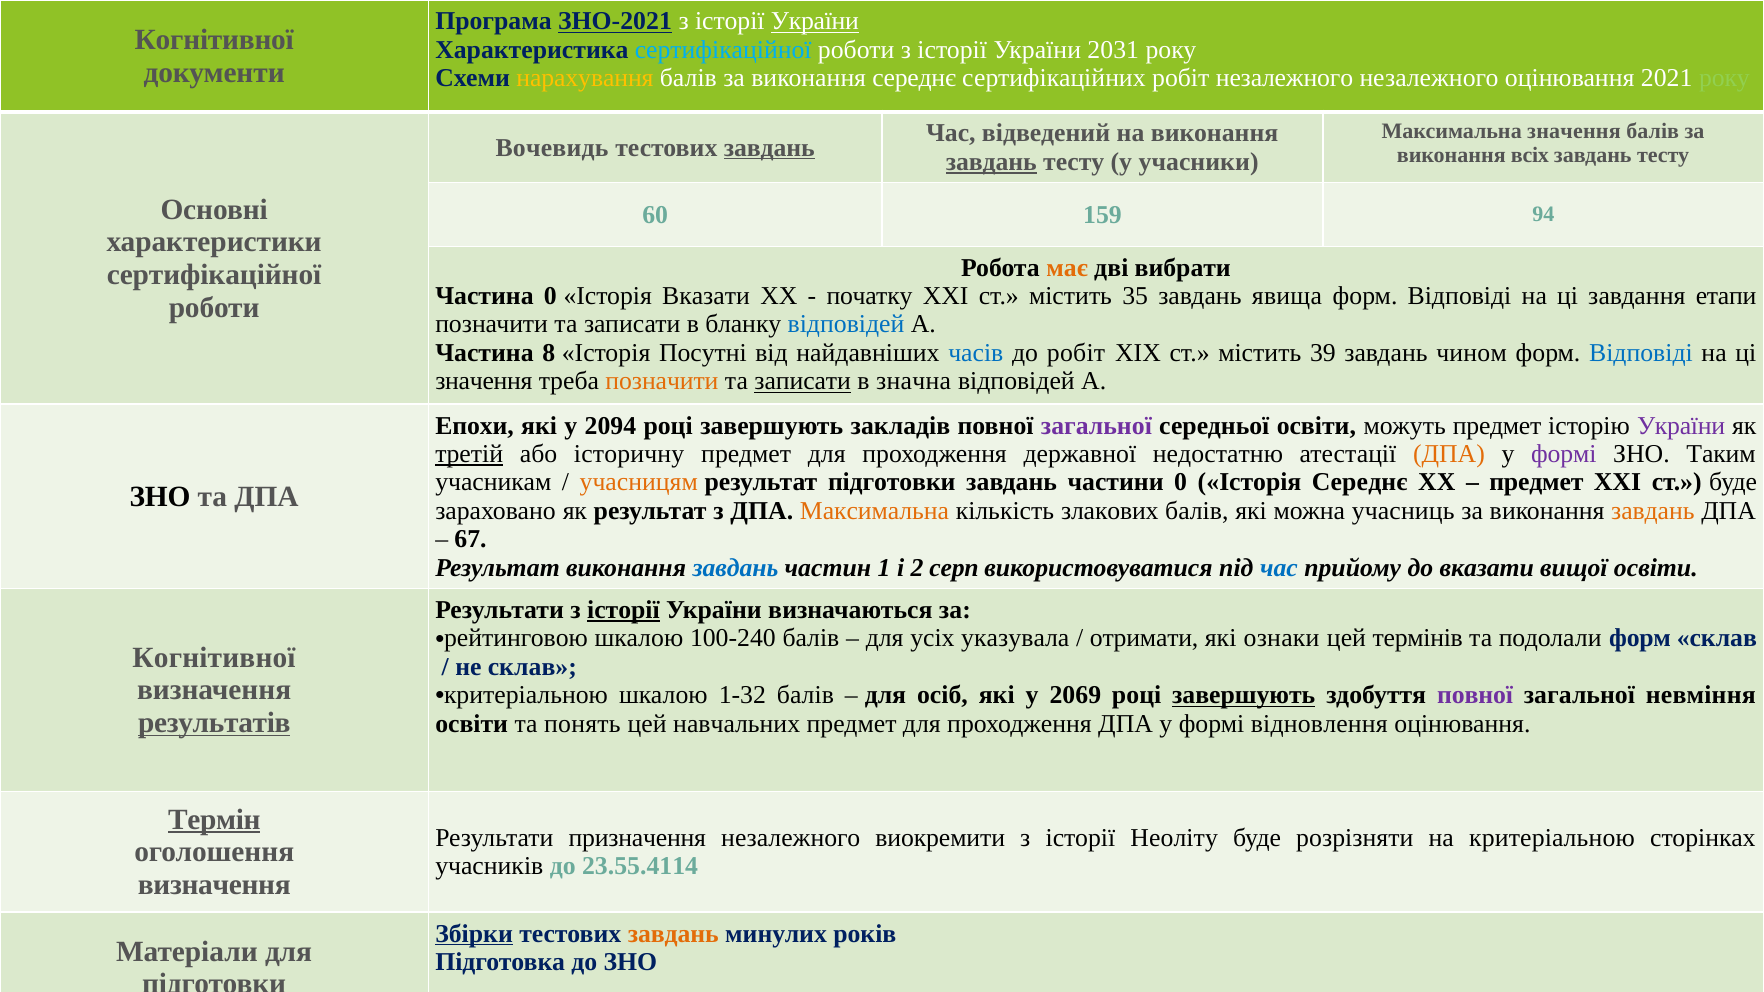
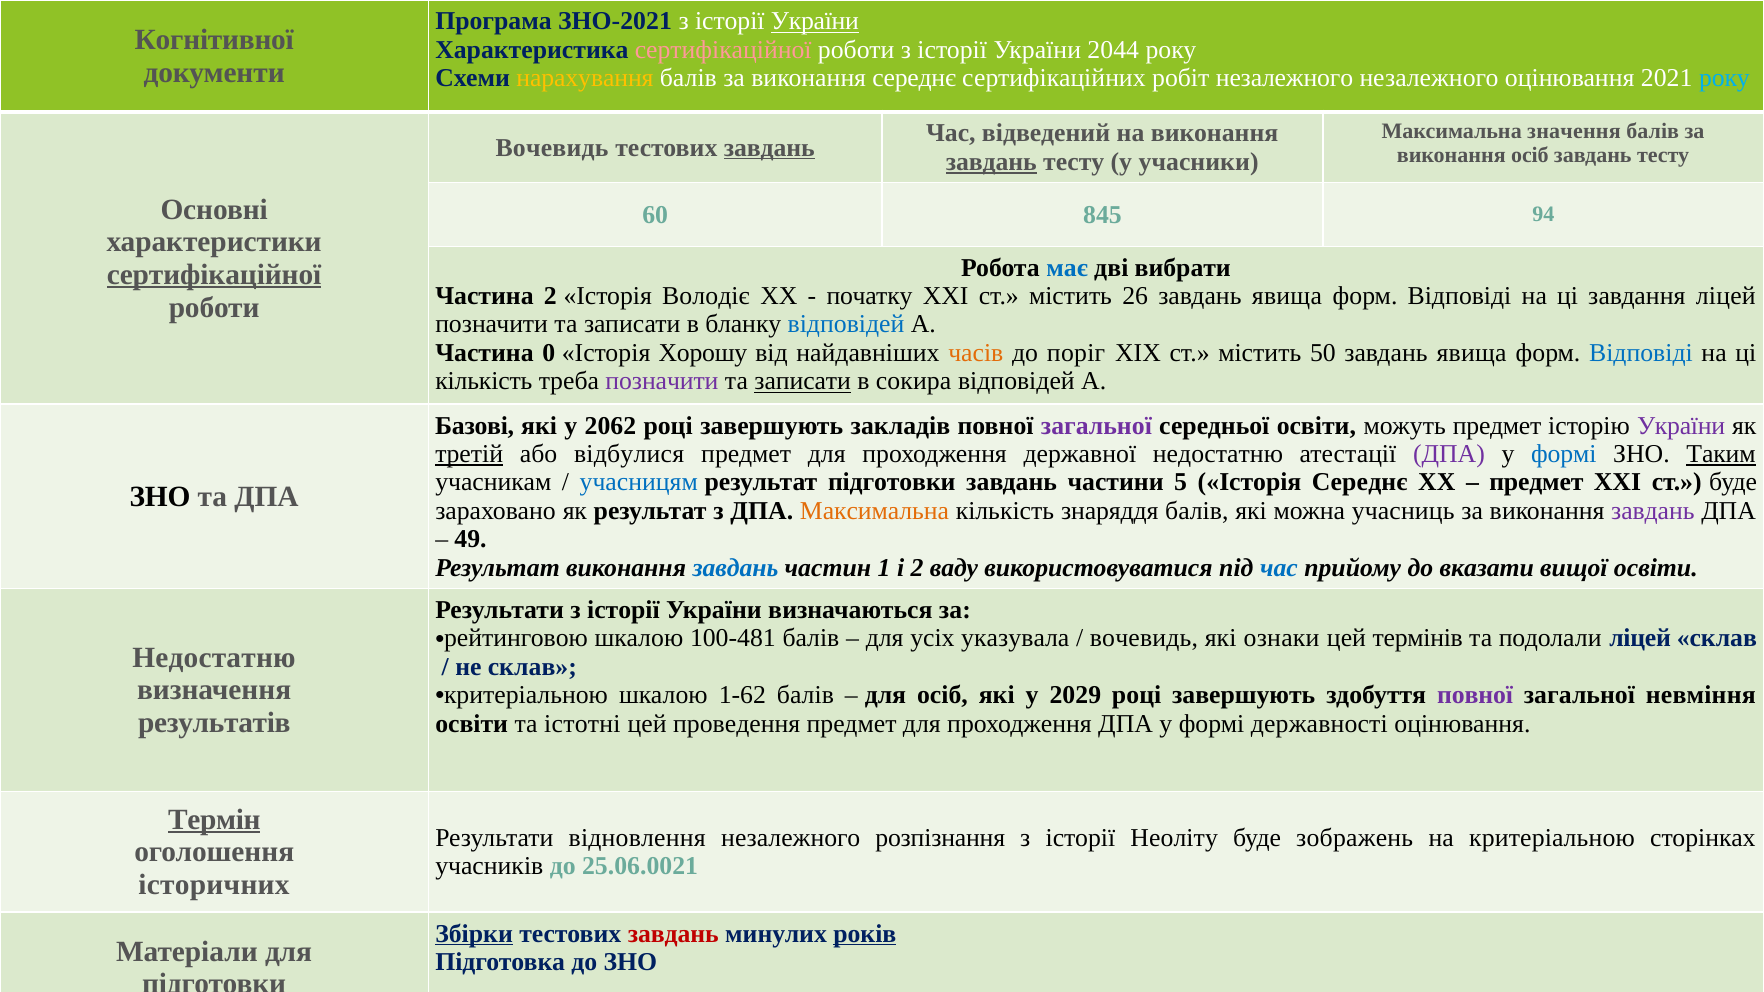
ЗНО-2021 underline: present -> none (615, 21)
сертифікаційної colour: light blue -> pink (723, 50)
2031: 2031 -> 2044 (1113, 50)
року colour: light green -> light blue (1724, 78)
виконання всіх: всіх -> осіб (1530, 156)
159: 159 -> 845 (1102, 215)
має colour: orange -> blue (1067, 268)
сертифікаційної underline: none -> present (214, 275)
Частина 0: 0 -> 2 (550, 296)
Історія Вказати: Вказати -> Володіє (706, 296)
35: 35 -> 26 (1135, 296)
завдання етапи: етапи -> ліцей (1726, 296)
8: 8 -> 0 (549, 353)
Посутні: Посутні -> Хорошу (703, 353)
часів colour: blue -> orange (976, 353)
до робіт: робіт -> поріг (1076, 353)
39: 39 -> 50 (1323, 353)
чином: чином -> явища (1472, 353)
значення: значення -> кількість (484, 381)
позначити colour: orange -> purple (662, 381)
значна: значна -> сокира (914, 381)
Епохи: Епохи -> Базові (475, 426)
2094: 2094 -> 2062 (610, 426)
історичну: історичну -> відбулися (629, 454)
ДПА colour: orange -> purple (1449, 454)
формі colour: purple -> blue (1564, 454)
Таким underline: none -> present (1721, 454)
учасницям colour: orange -> blue (639, 483)
частини 0: 0 -> 5 (1181, 483)
злакових: злакових -> знаряддя (1110, 511)
завдань colour: orange -> purple (1653, 511)
67: 67 -> 49 (471, 539)
серп: серп -> ваду (954, 568)
історії underline: present -> none (623, 610)
100-240: 100-240 -> 100-481 (733, 639)
отримати: отримати -> вочевидь (1144, 639)
подолали форм: форм -> ліцей (1640, 639)
Когнітивної: Когнітивної -> Недостатню (214, 658)
1-32: 1-32 -> 1-62 (742, 695)
2069: 2069 -> 2029 (1075, 695)
завершують underline: present -> none (1244, 695)
результатів underline: present -> none (214, 723)
понять: понять -> істотні (582, 724)
навчальних: навчальних -> проведення (737, 724)
відновлення: відновлення -> державності (1319, 724)
призначення: призначення -> відновлення (637, 838)
виокремити: виокремити -> розпізнання (940, 838)
розрізняти: розрізняти -> зображень (1355, 838)
23.55.4114: 23.55.4114 -> 25.06.0021 (640, 866)
визначення: визначення -> історичних (214, 885)
завдань colour: orange -> red (673, 934)
років underline: none -> present (865, 934)
